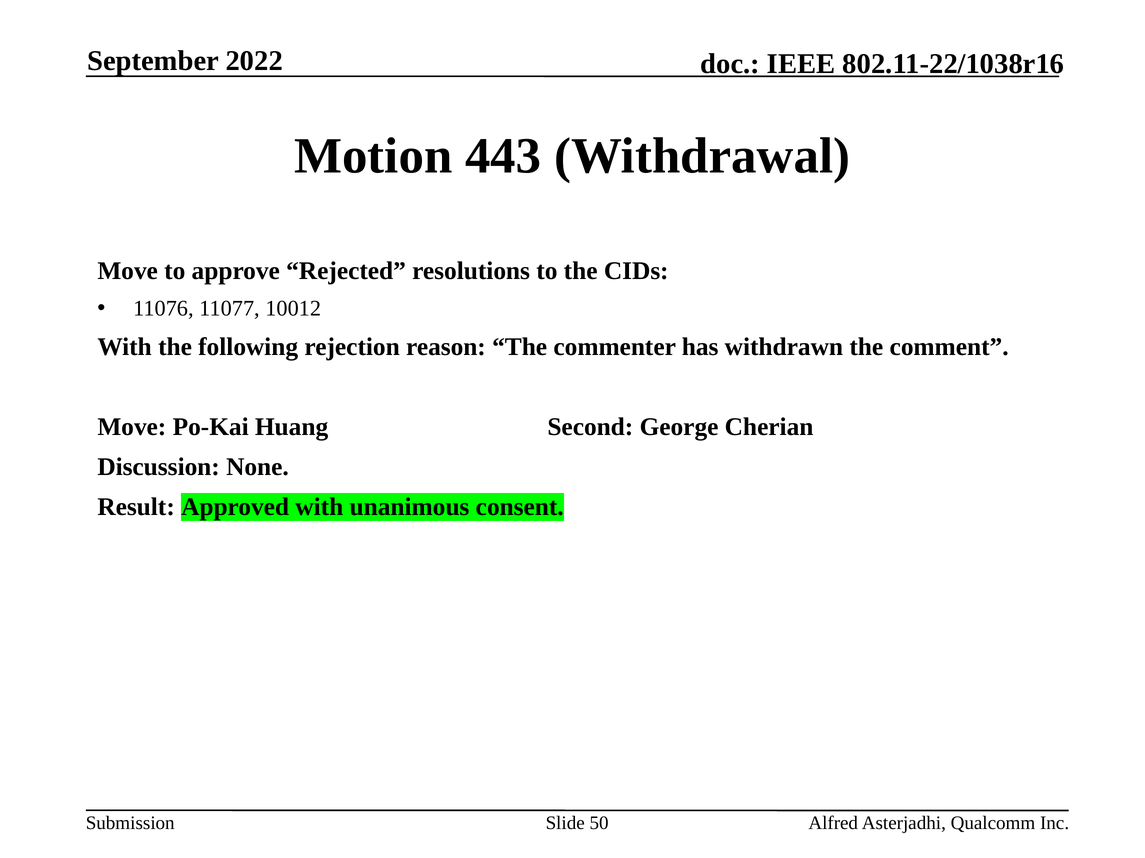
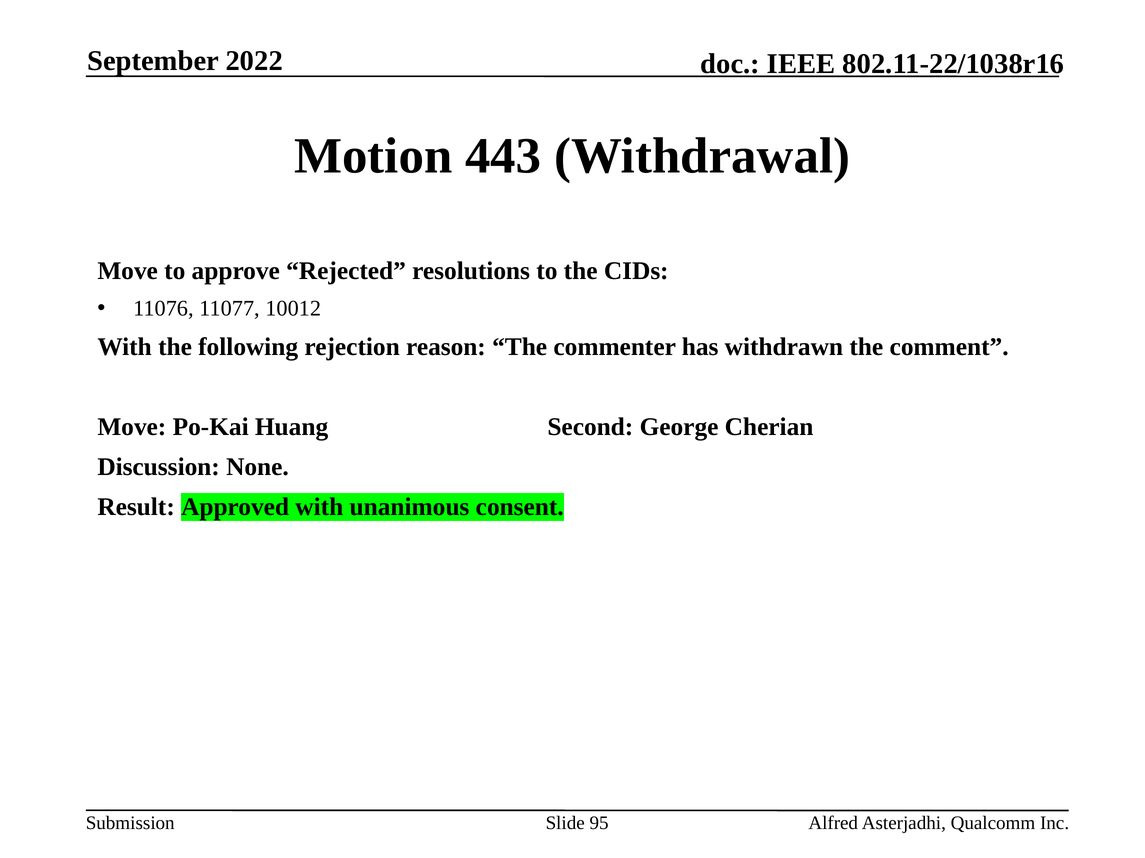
50: 50 -> 95 (599, 824)
